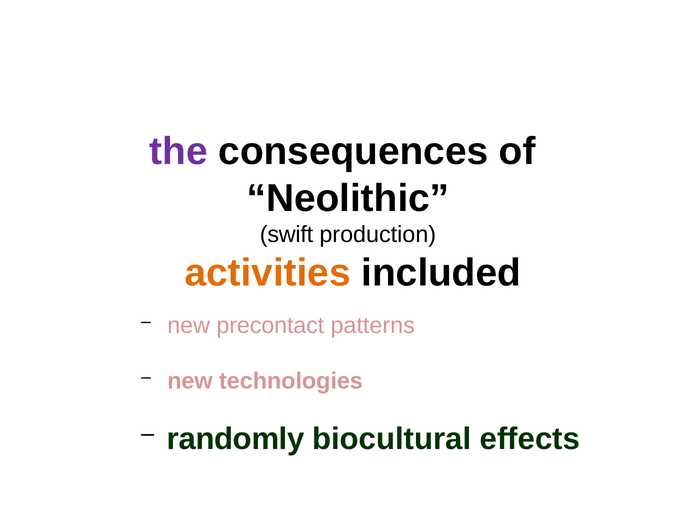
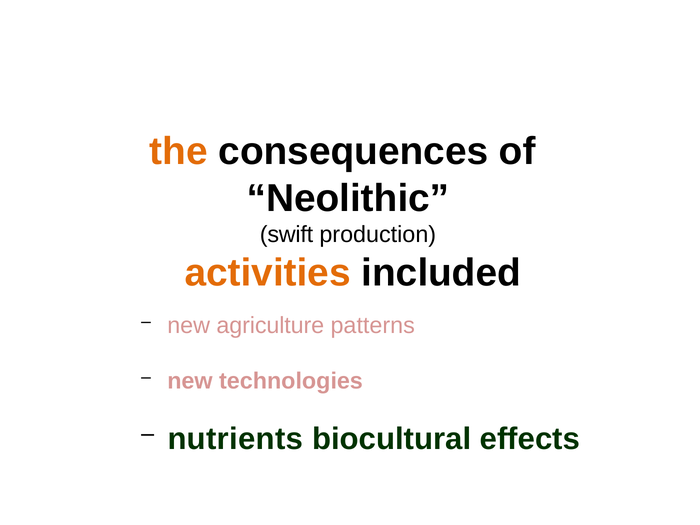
the colour: purple -> orange (179, 152)
precontact: precontact -> agriculture (270, 325)
randomly: randomly -> nutrients (235, 439)
